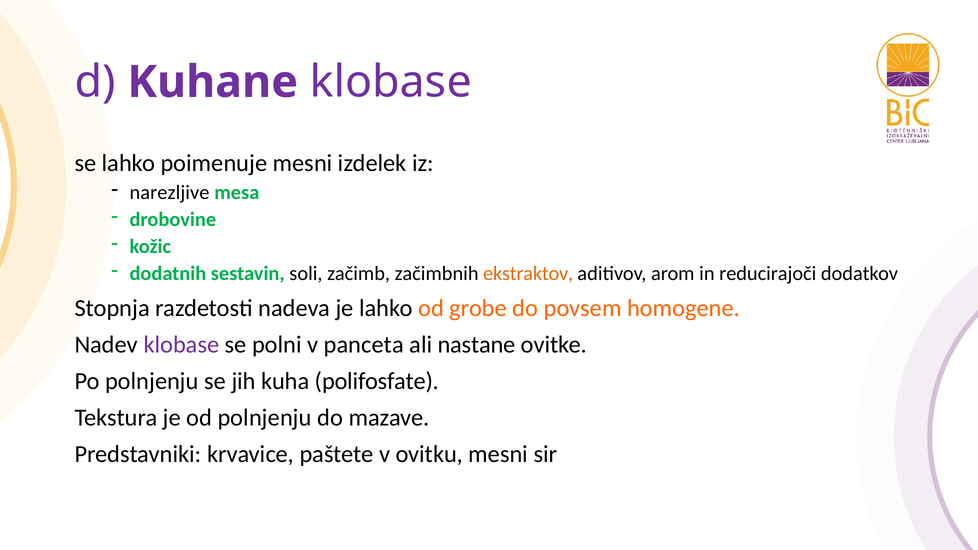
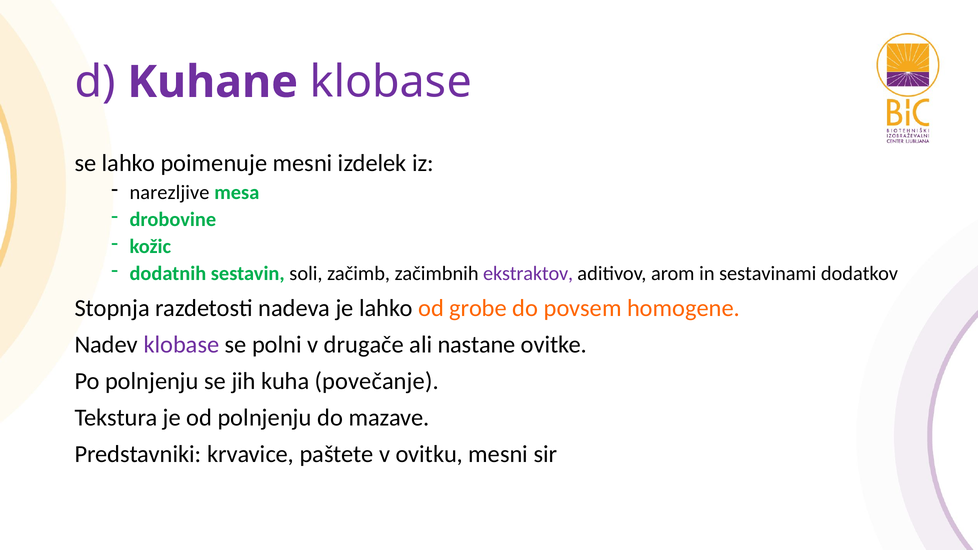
ekstraktov colour: orange -> purple (528, 274)
reducirajoči: reducirajoči -> sestavinami (768, 274)
panceta: panceta -> drugače (364, 345)
polifosfate: polifosfate -> povečanje (377, 381)
